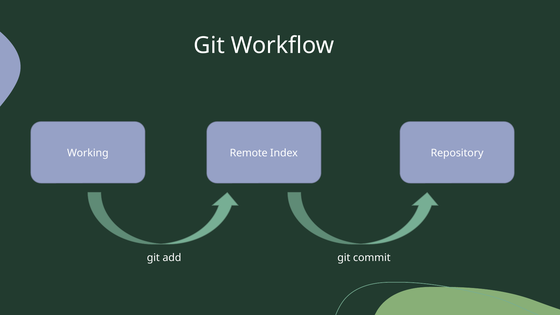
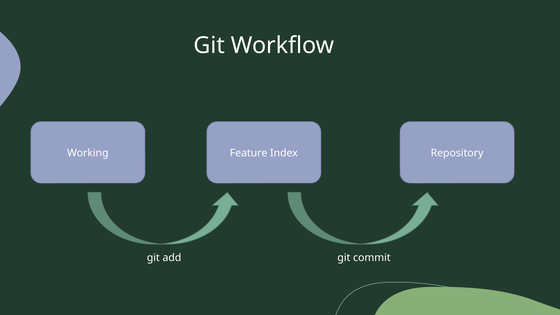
Remote: Remote -> Feature (249, 153)
